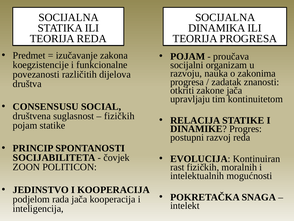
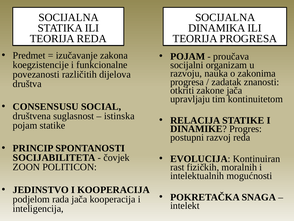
fizičkih: fizičkih -> istinska (119, 116)
